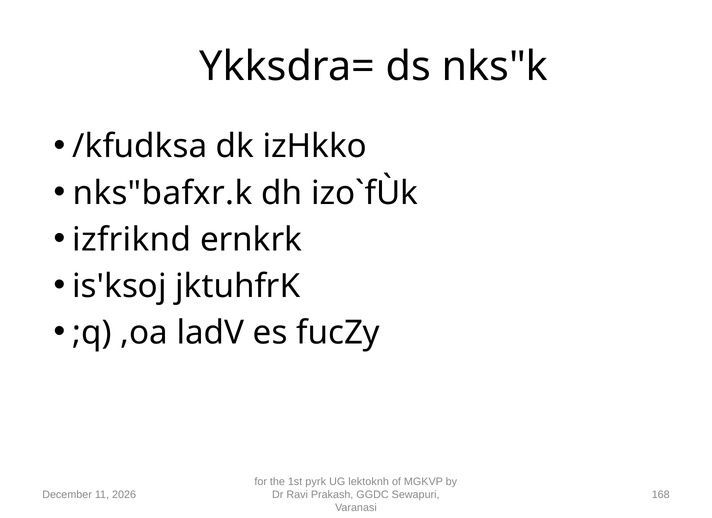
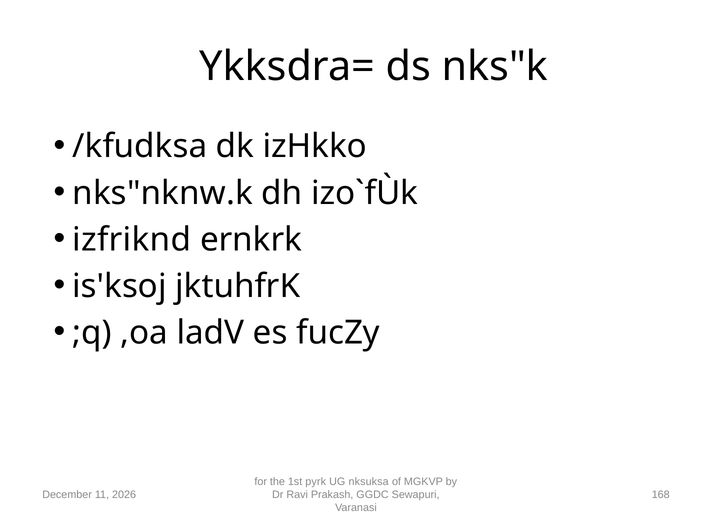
nks"bafxr.k: nks"bafxr.k -> nks"nknw.k (163, 193)
lektoknh: lektoknh -> nksuksa (369, 482)
